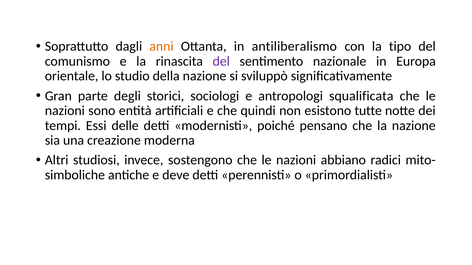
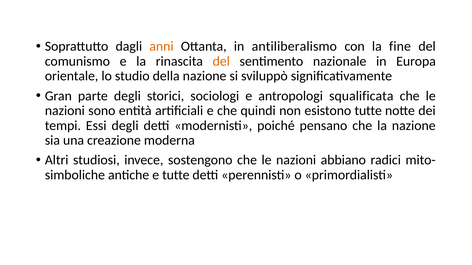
tipo: tipo -> fine (400, 46)
del colour: purple -> orange (221, 61)
Essi delle: delle -> degli (125, 126)
e deve: deve -> tutte (176, 175)
